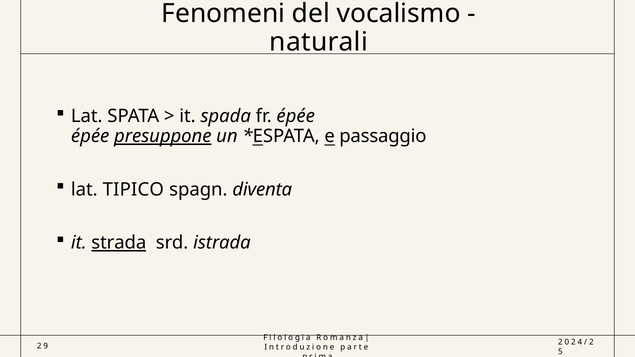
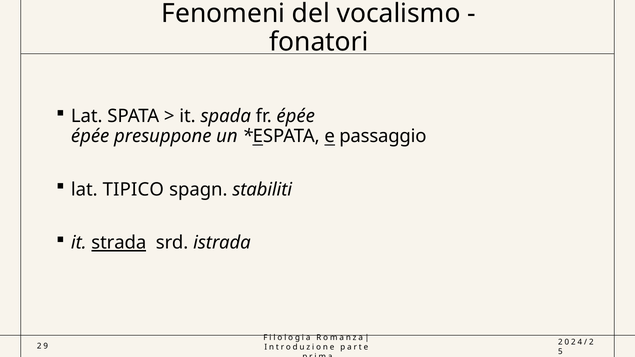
naturali: naturali -> fonatori (319, 42)
presuppone underline: present -> none (163, 136)
diventa: diventa -> stabiliti (262, 190)
